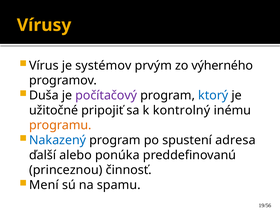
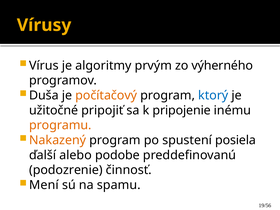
systémov: systémov -> algoritmy (103, 65)
počítačový colour: purple -> orange (106, 95)
kontrolný: kontrolný -> pripojenie (182, 110)
Nakazený colour: blue -> orange (58, 140)
adresa: adresa -> posiela (236, 140)
ponúka: ponúka -> podobe (117, 155)
princeznou: princeznou -> podozrenie (66, 170)
